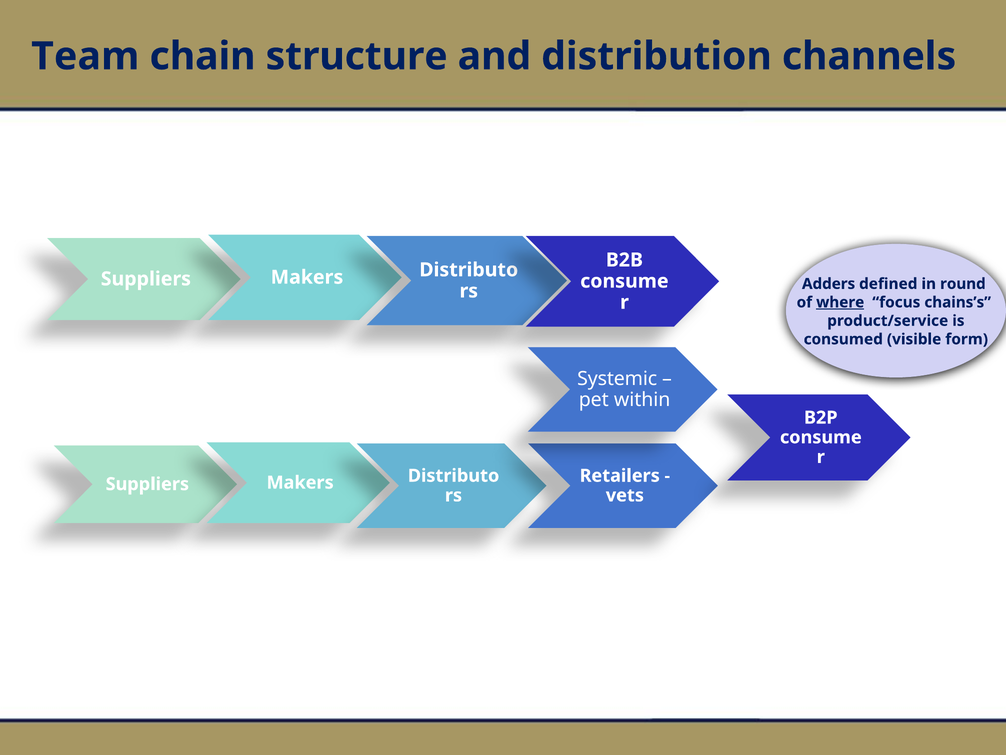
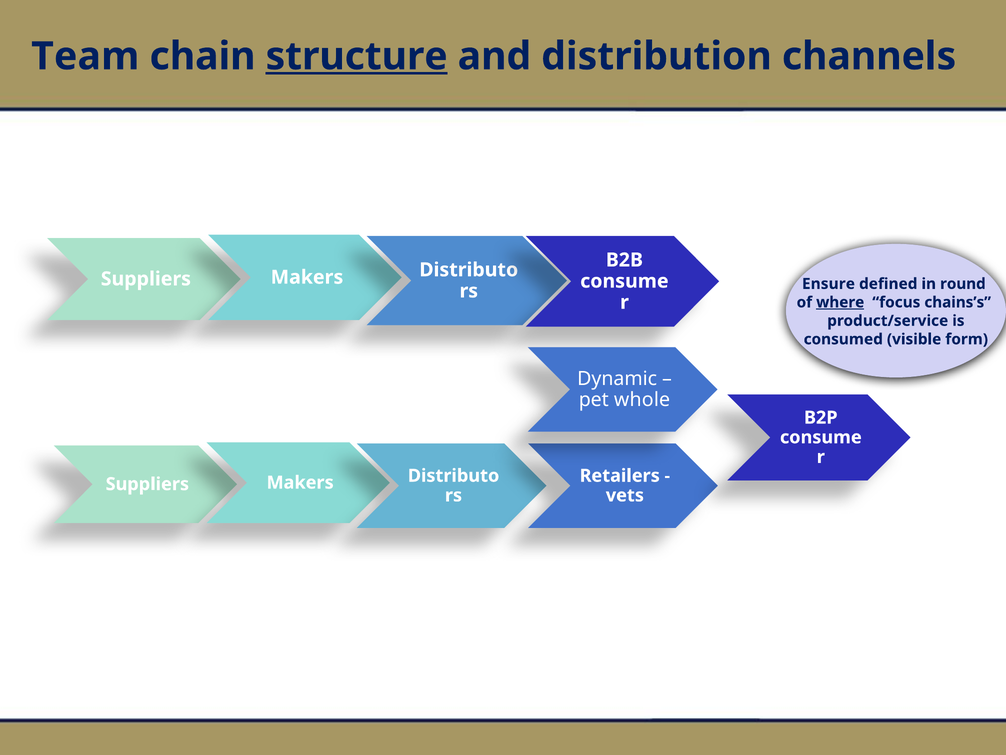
structure underline: none -> present (357, 56)
Adders: Adders -> Ensure (828, 284)
Systemic: Systemic -> Dynamic (617, 378)
within: within -> whole (642, 400)
